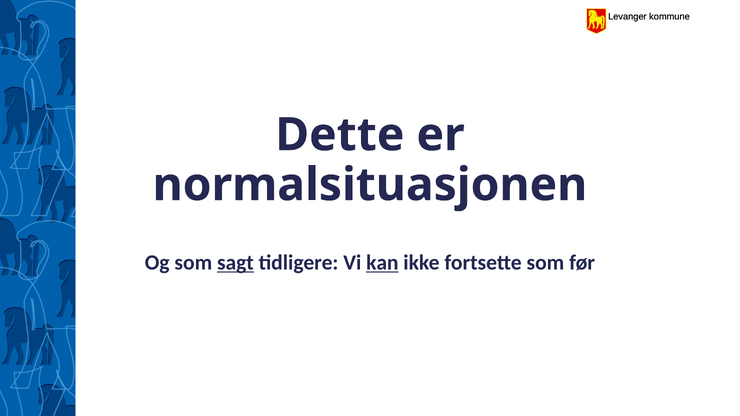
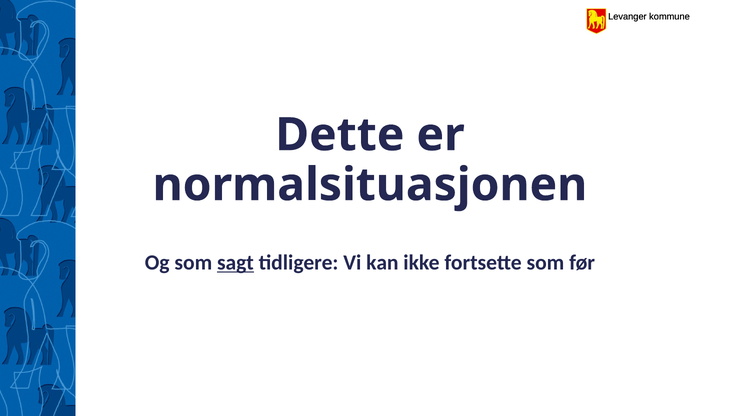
kan underline: present -> none (382, 263)
